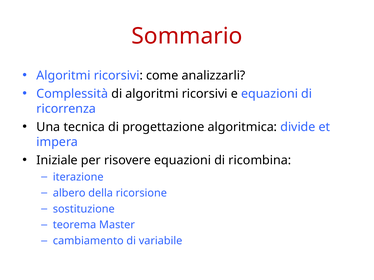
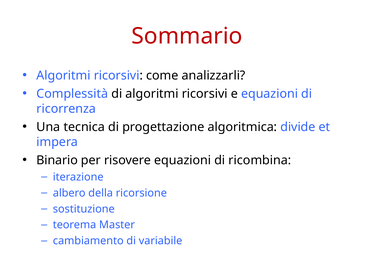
Iniziale: Iniziale -> Binario (57, 160)
